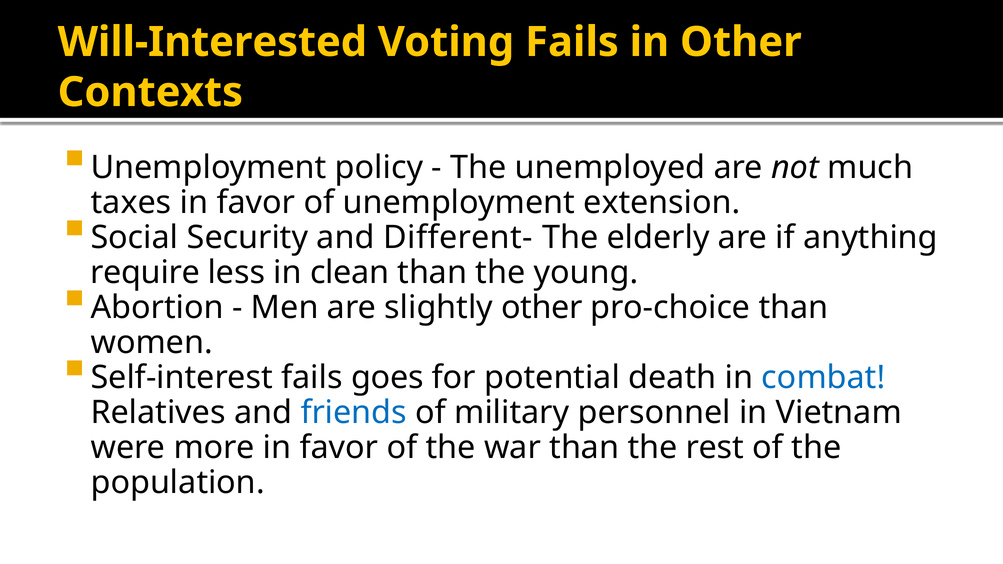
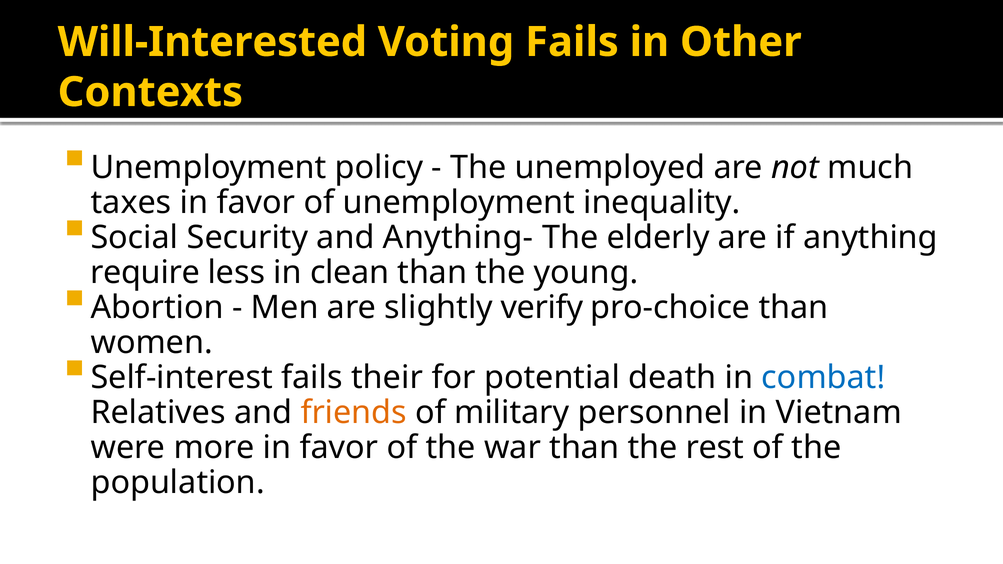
extension: extension -> inequality (662, 203)
Different-: Different- -> Anything- (458, 238)
slightly other: other -> verify (542, 308)
goes: goes -> their (387, 378)
friends colour: blue -> orange (354, 413)
